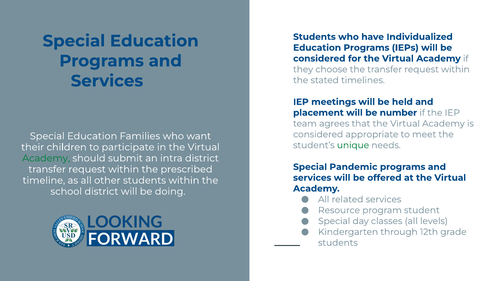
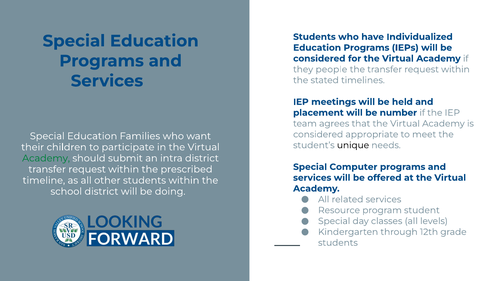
choose: choose -> people (331, 69)
unique colour: green -> black (353, 145)
Pandemic: Pandemic -> Computer (353, 167)
